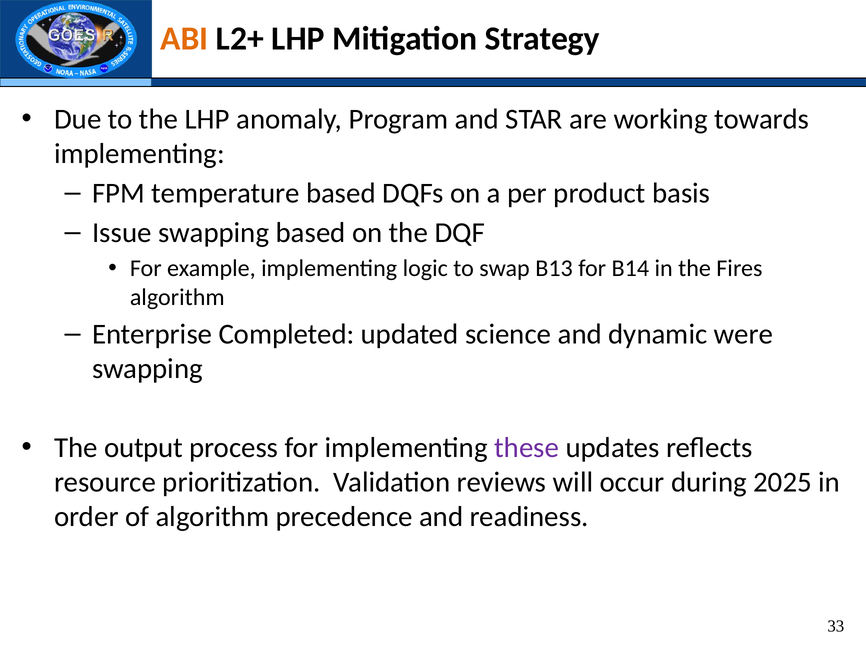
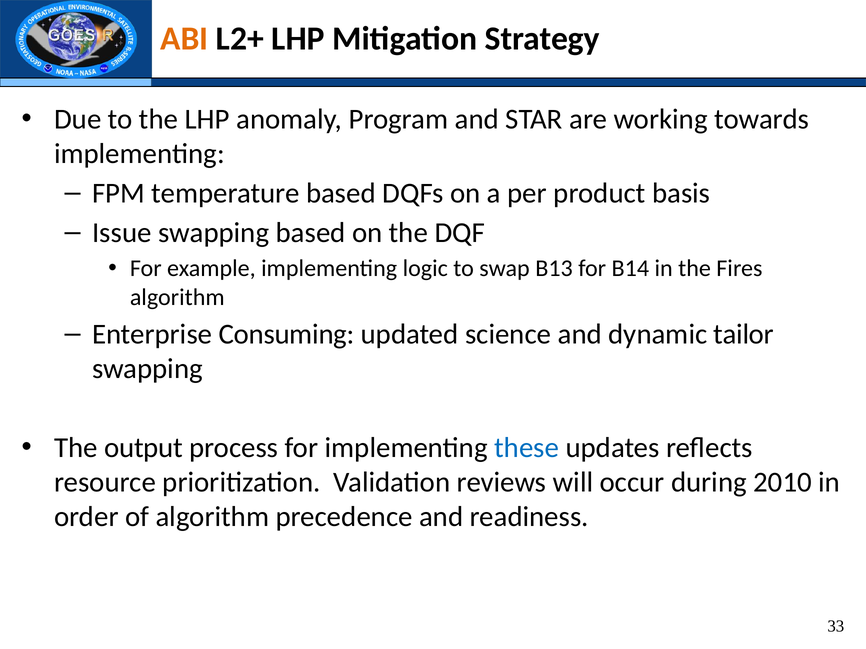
Completed: Completed -> Consuming (287, 334)
were: were -> tailor (744, 334)
these colour: purple -> blue (527, 448)
2025: 2025 -> 2010 (783, 483)
